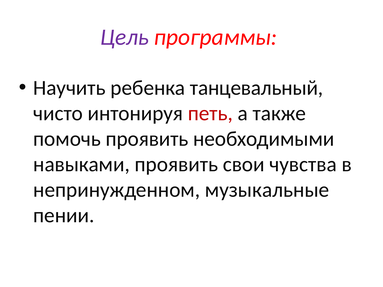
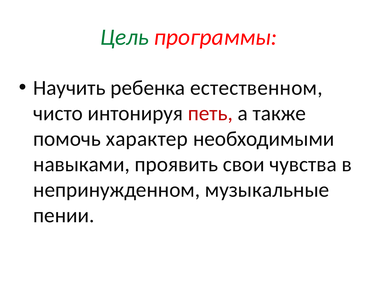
Цель colour: purple -> green (124, 37)
танцевальный: танцевальный -> естественном (256, 88)
помочь проявить: проявить -> характер (147, 139)
